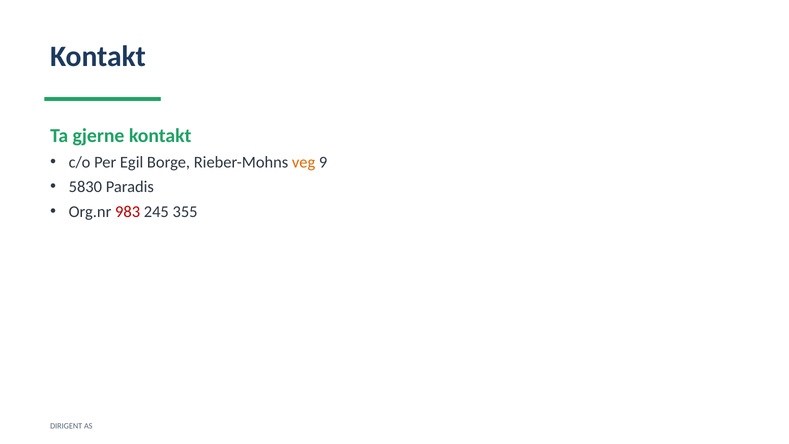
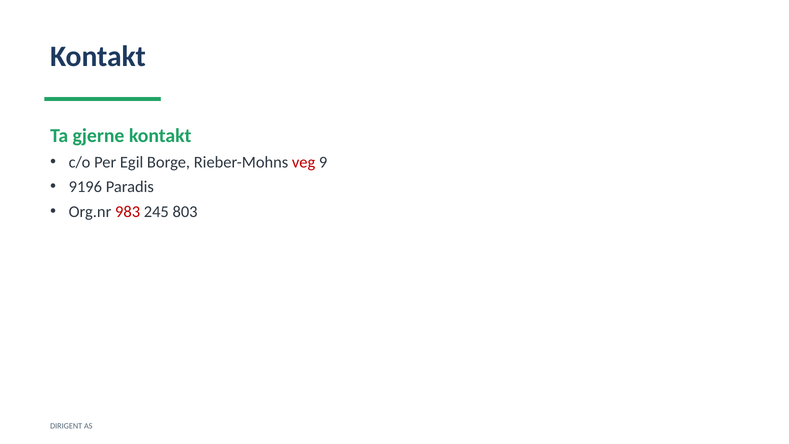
veg colour: orange -> red (304, 162)
5830: 5830 -> 9196 (85, 187)
355: 355 -> 803 (185, 212)
